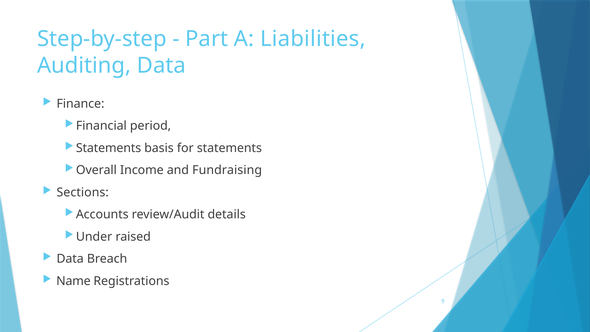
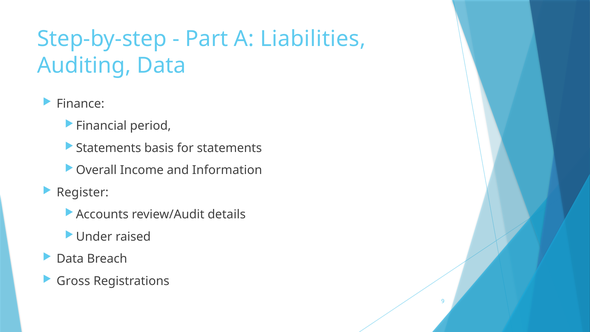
Fundraising: Fundraising -> Information (227, 170)
Sections: Sections -> Register (83, 192)
Name: Name -> Gross (73, 281)
